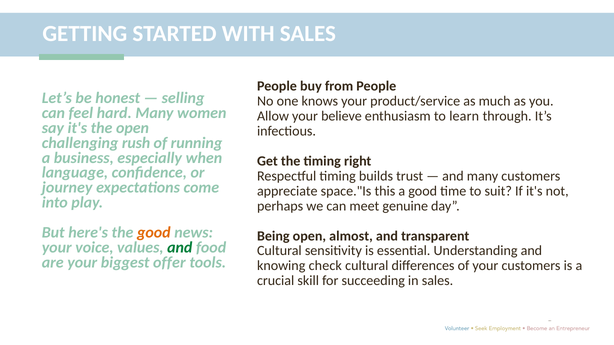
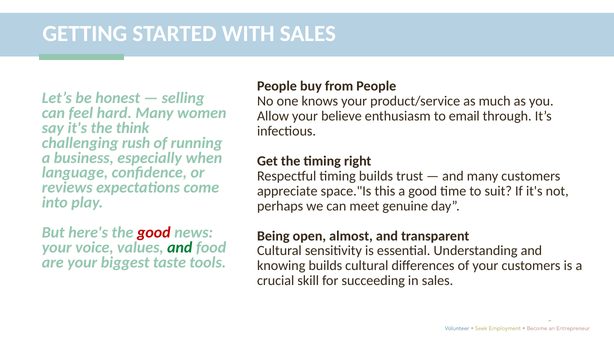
learn: learn -> email (464, 116)
the open: open -> think (133, 128)
journey: journey -> reviews (67, 188)
good colour: orange -> red (154, 233)
offer: offer -> taste (169, 263)
knowing check: check -> builds (325, 266)
